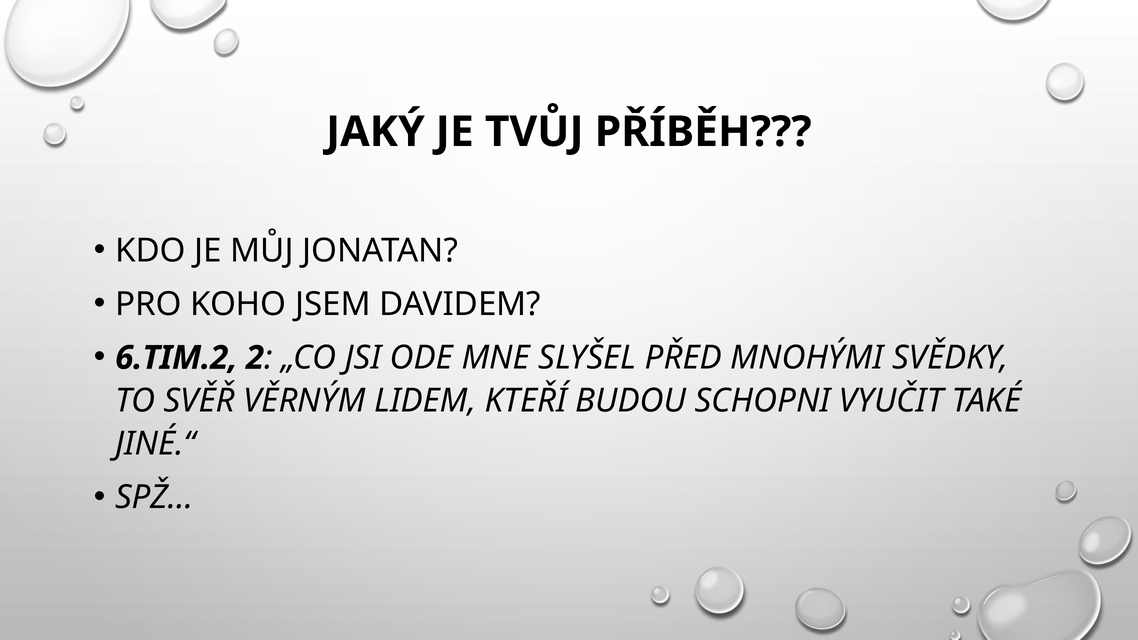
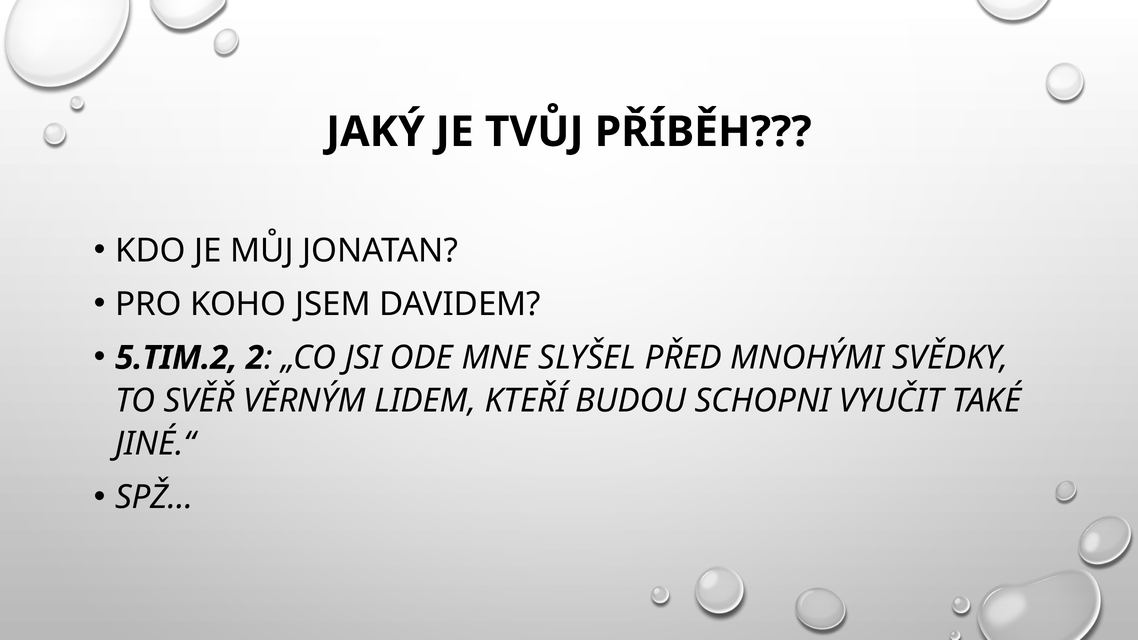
6.TIM.2: 6.TIM.2 -> 5.TIM.2 (176, 358)
